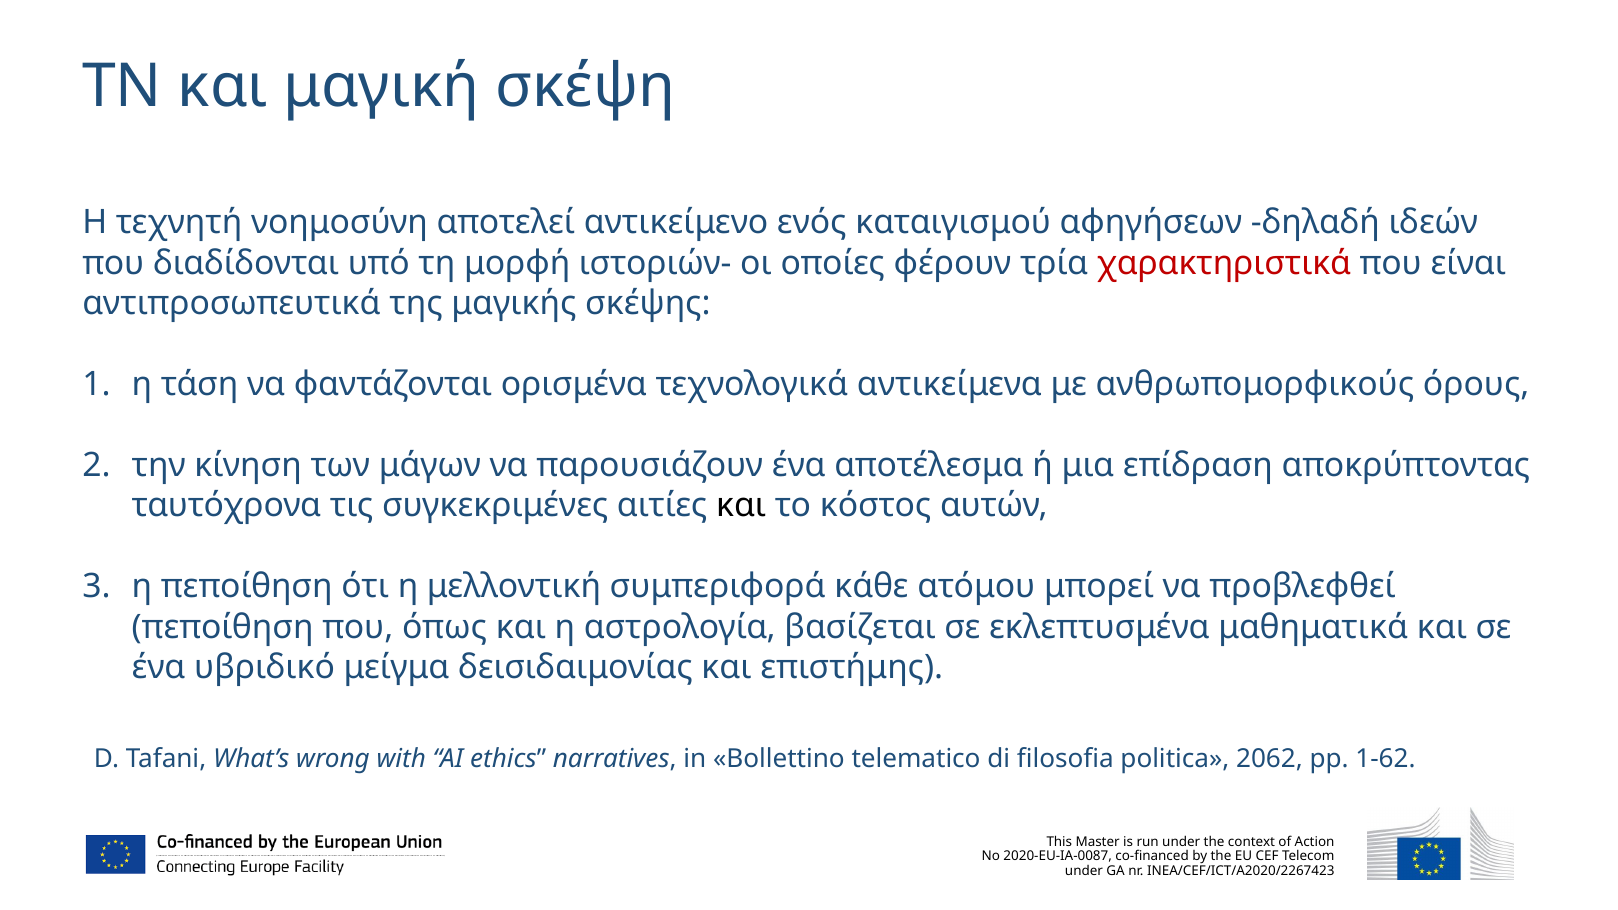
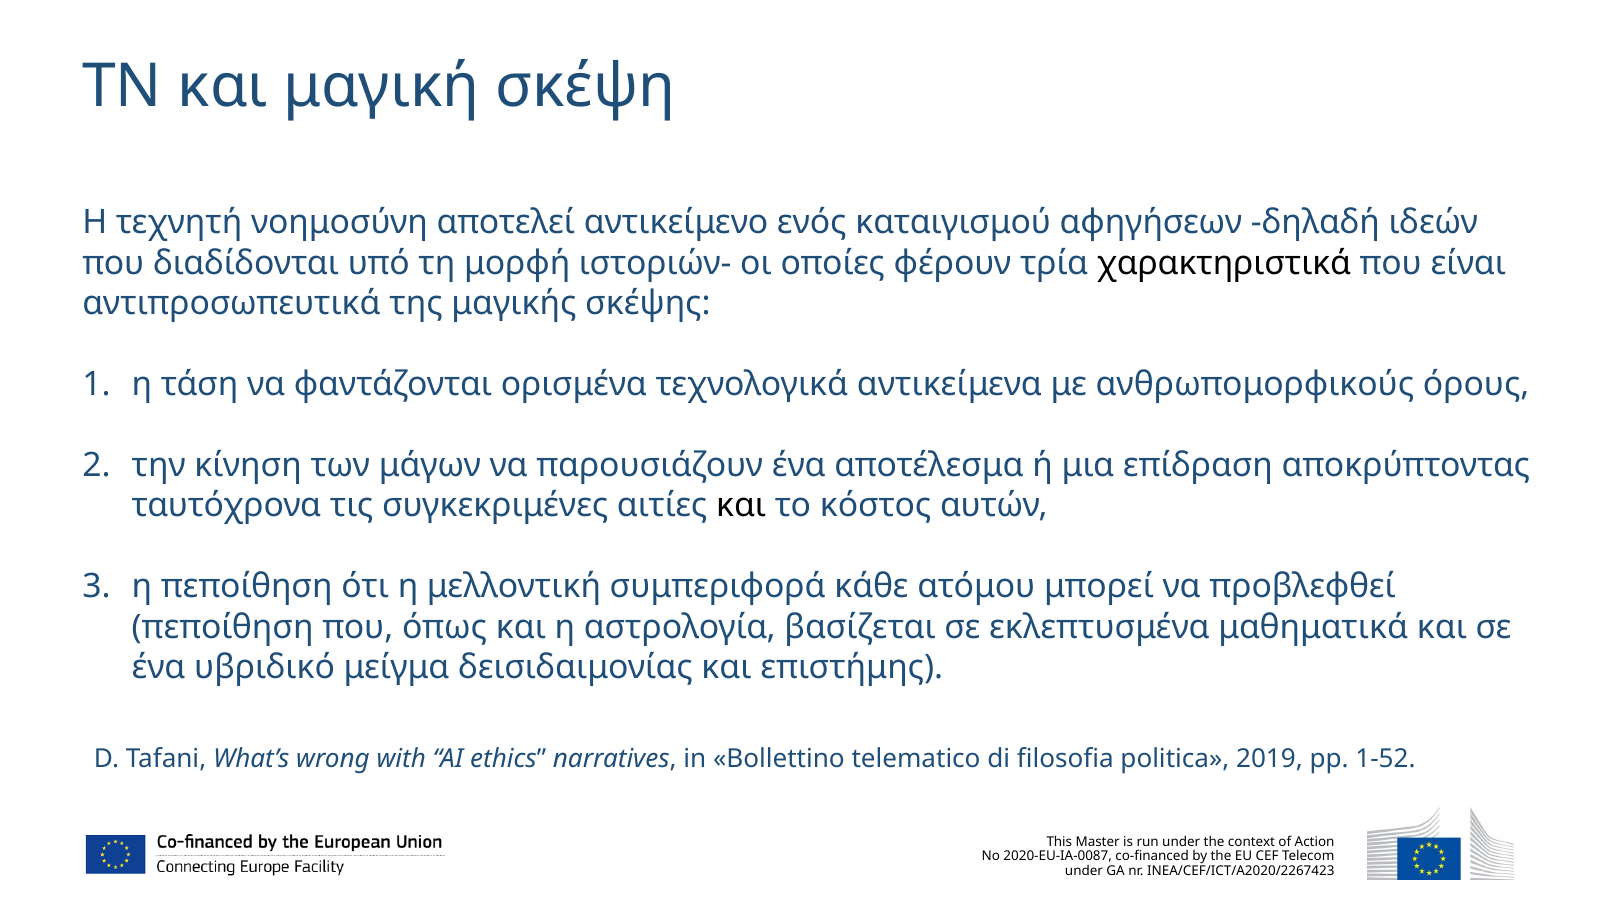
χαρακτηριστικά colour: red -> black (1224, 263)
2062: 2062 -> 2019 (1269, 759)
1-62: 1-62 -> 1-52 (1386, 759)
